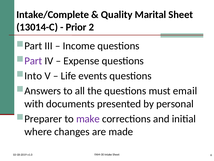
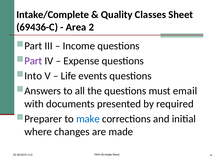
Marital: Marital -> Classes (150, 15)
13014-C: 13014-C -> 69436-C (37, 27)
Prior: Prior -> Area (76, 27)
personal: personal -> required (175, 103)
make colour: purple -> blue (88, 118)
